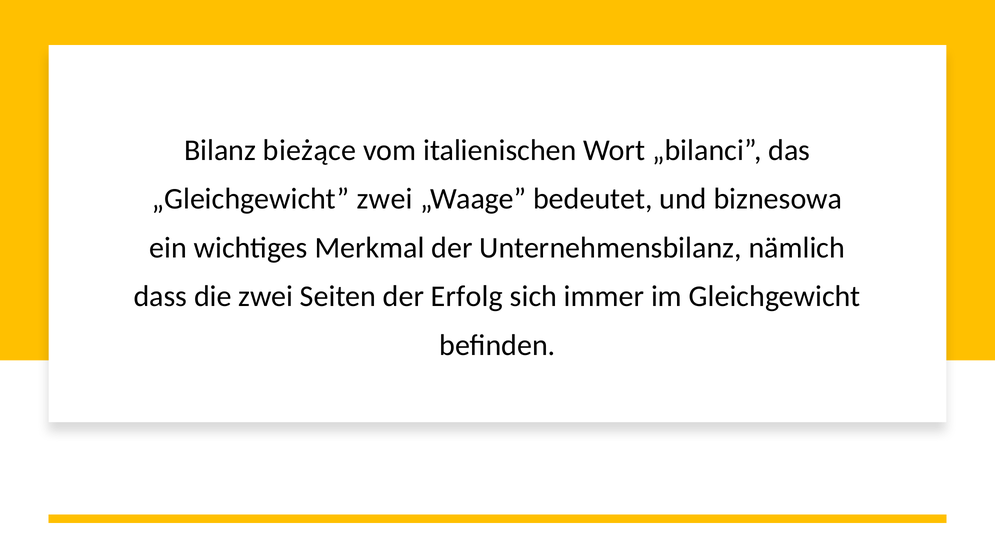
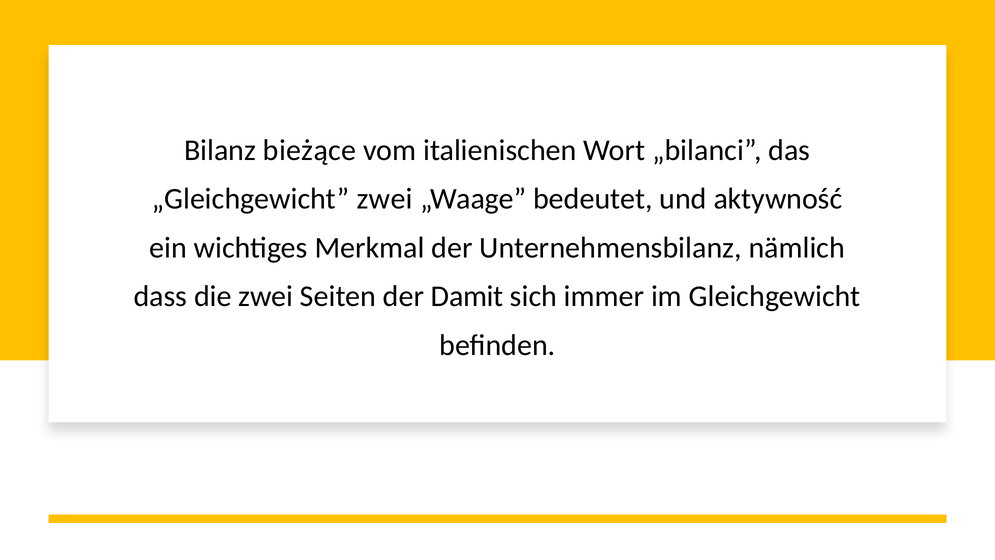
biznesowa: biznesowa -> aktywność (778, 199)
Erfolg: Erfolg -> Damit (467, 296)
